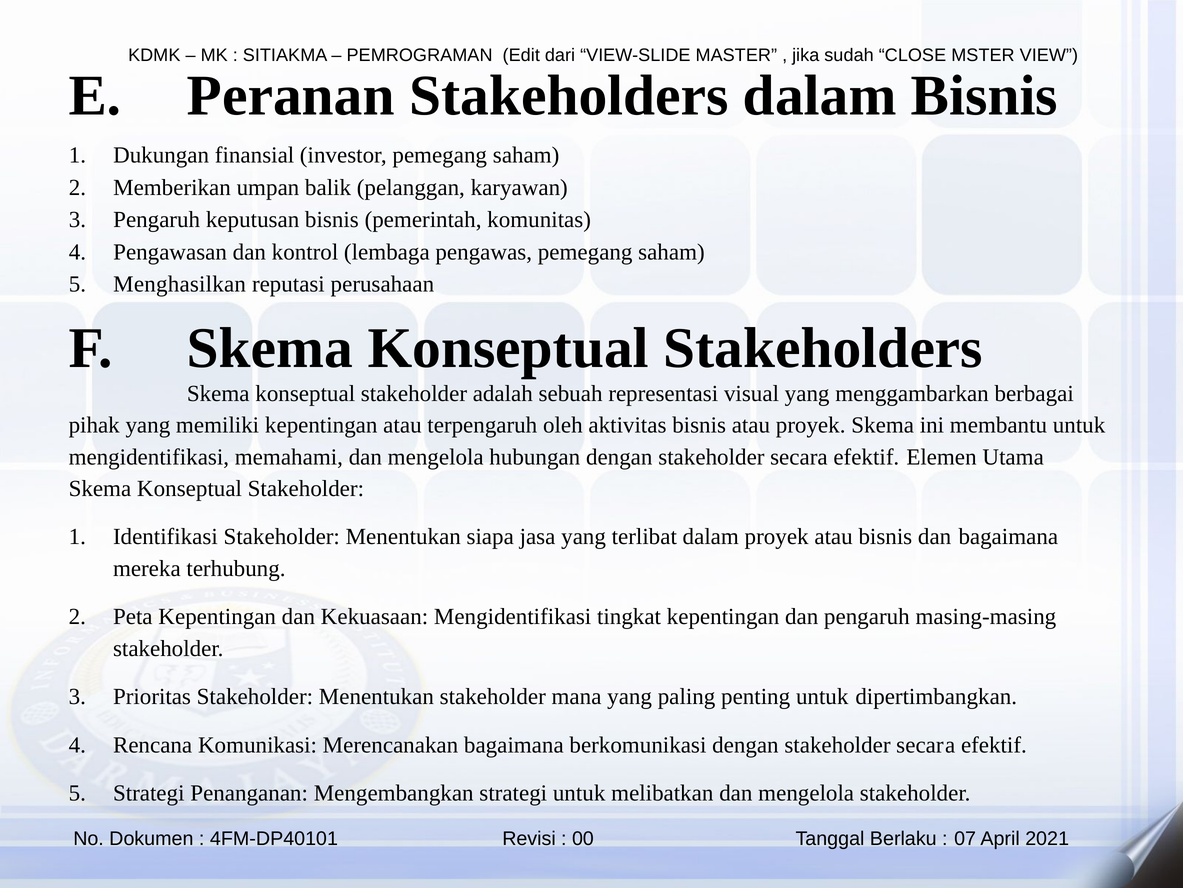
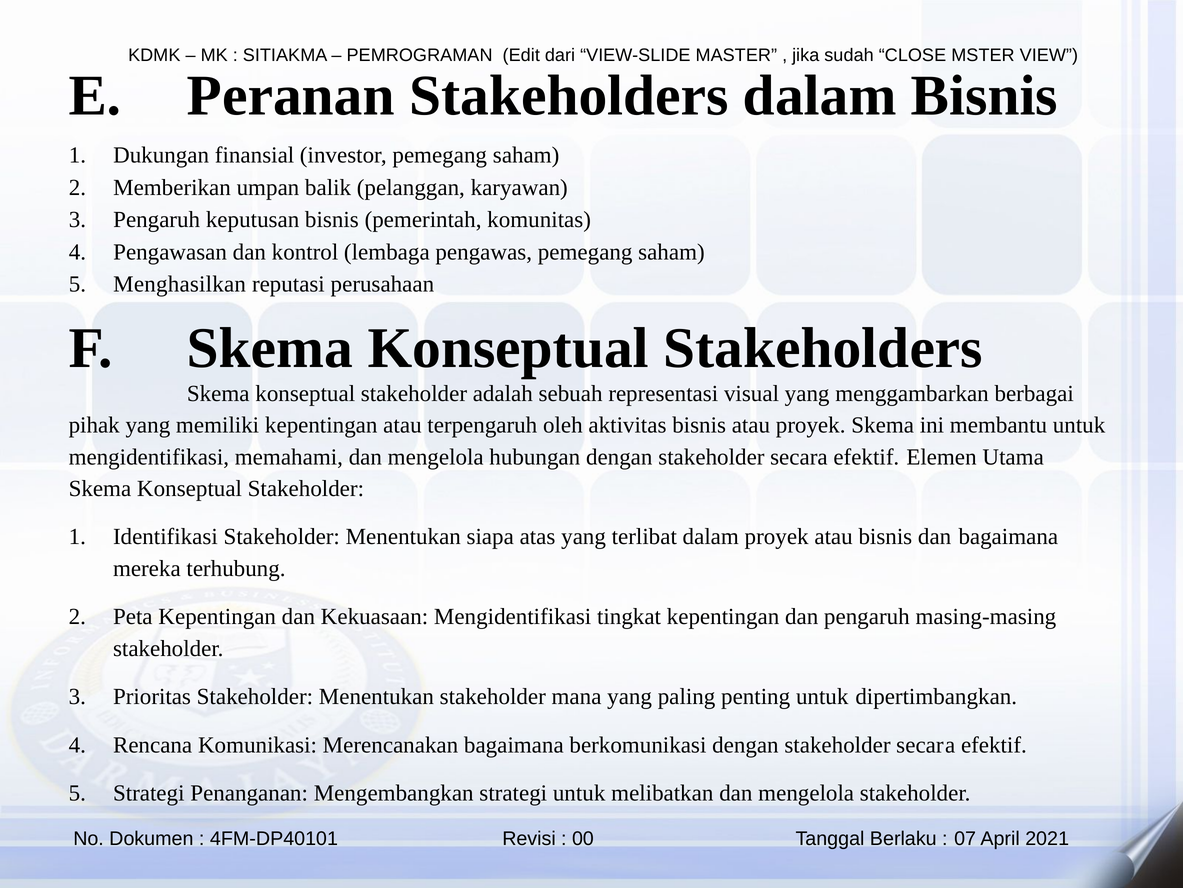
jasa: jasa -> atas (538, 536)
